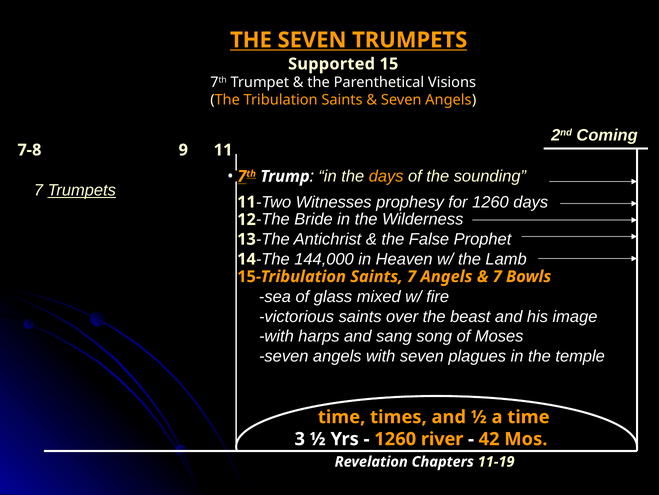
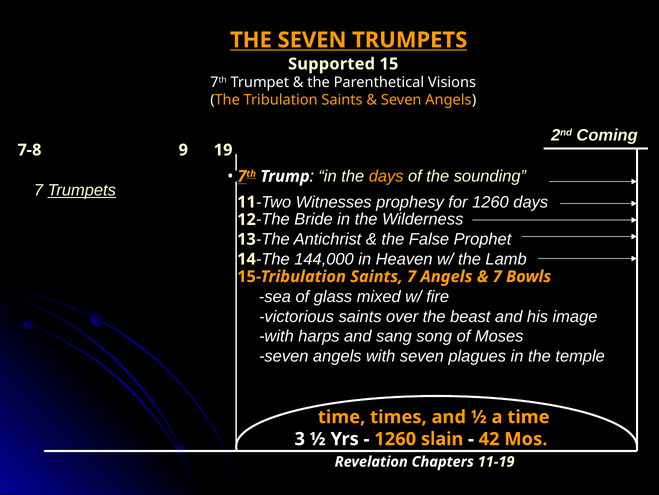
9 11: 11 -> 19 (223, 150)
river: river -> slain (442, 438)
